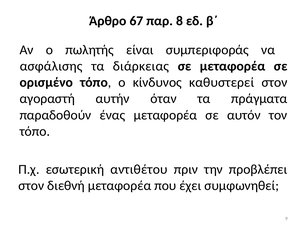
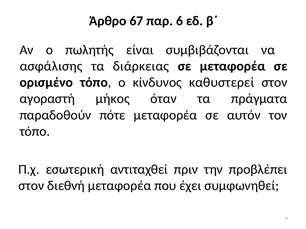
8: 8 -> 6 (180, 21)
συμπεριφοράς: συμπεριφοράς -> συμβιβάζονται (207, 50)
αυτήν: αυτήν -> μήκος (113, 99)
ένας: ένας -> πότε (112, 115)
αντιθέτου: αντιθέτου -> αντιταχθεί (139, 170)
